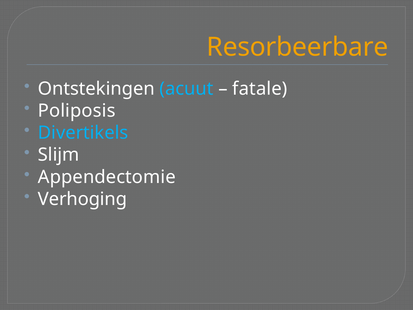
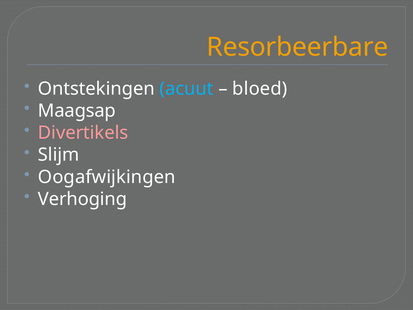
fatale: fatale -> bloed (260, 89)
Poliposis: Poliposis -> Maagsap (77, 111)
Divertikels colour: light blue -> pink (83, 133)
Appendectomie: Appendectomie -> Oogafwijkingen (107, 177)
